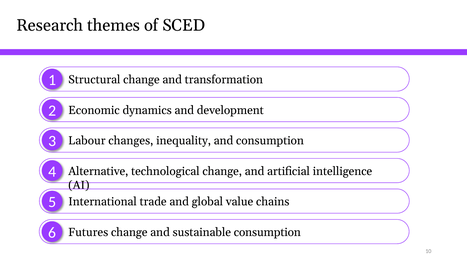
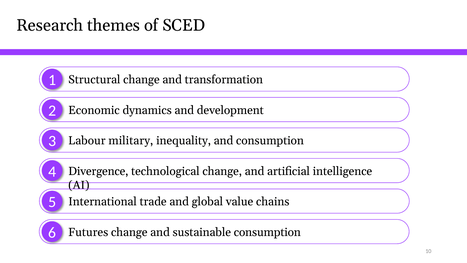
changes: changes -> military (131, 141)
Alternative: Alternative -> Divergence (98, 171)
